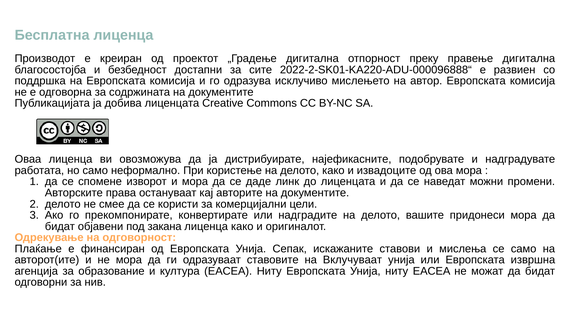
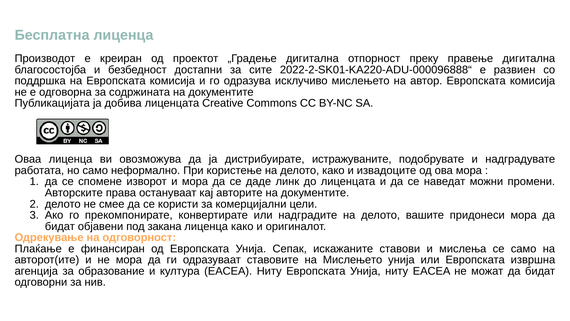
најефикасните: најефикасните -> истражуваните (352, 159)
на Вклучуваат: Вклучуваат -> Мислењето (353, 260)
